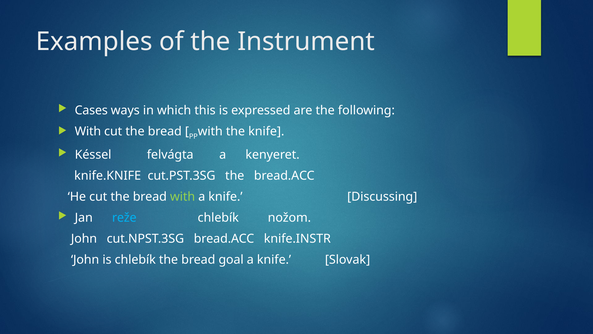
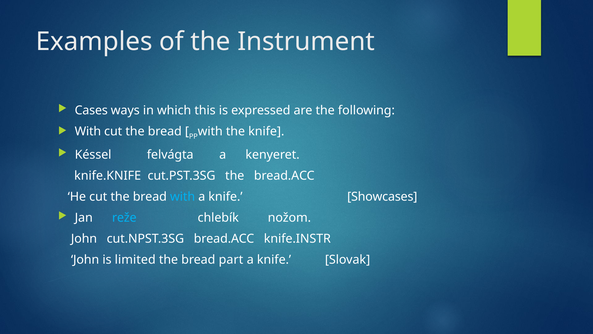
with colour: light green -> light blue (183, 196)
Discussing: Discussing -> Showcases (382, 196)
is chlebík: chlebík -> limited (135, 259)
goal: goal -> part (231, 259)
